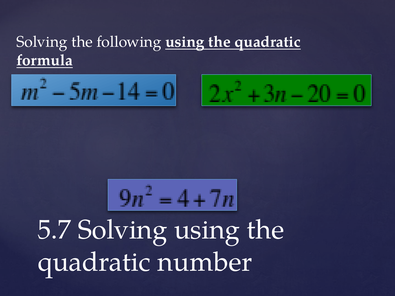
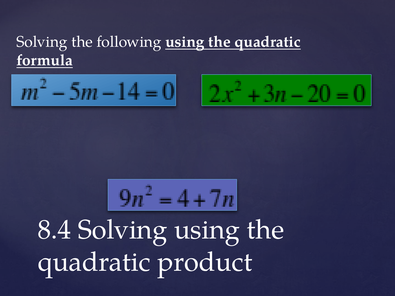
5.7: 5.7 -> 8.4 (54, 230)
number: number -> product (205, 262)
